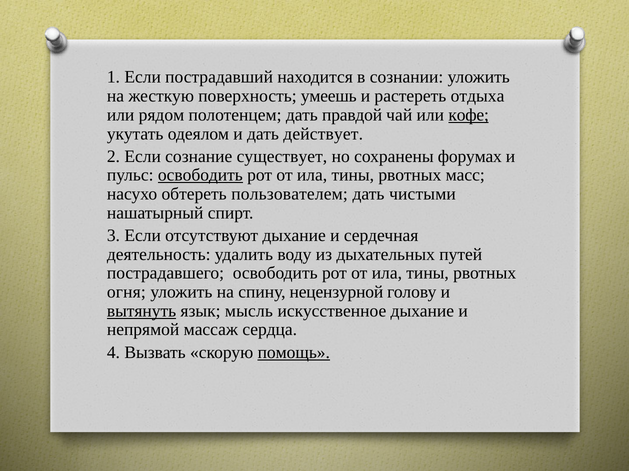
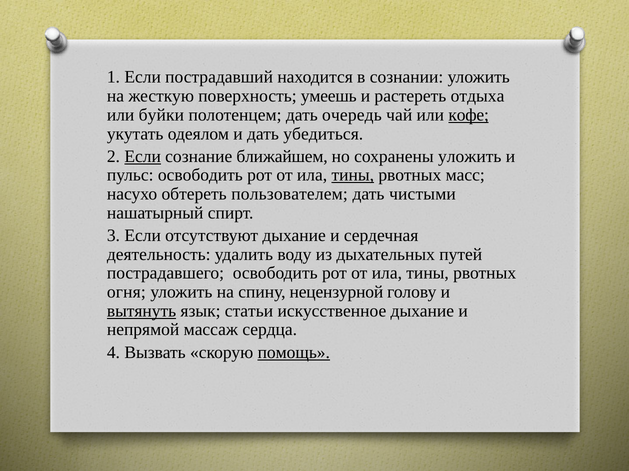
рядом: рядом -> буйки (161, 115)
правдой: правдой -> очередь (352, 115)
действует: действует -> убедиться (323, 134)
Если underline: none -> present (143, 157)
существует: существует -> ближайшем (282, 157)
сохранены форумах: форумах -> уложить (470, 157)
освободить underline: present -> none (200, 175)
тины underline: none -> present (353, 175)
мысль: мысль -> статьи (249, 311)
